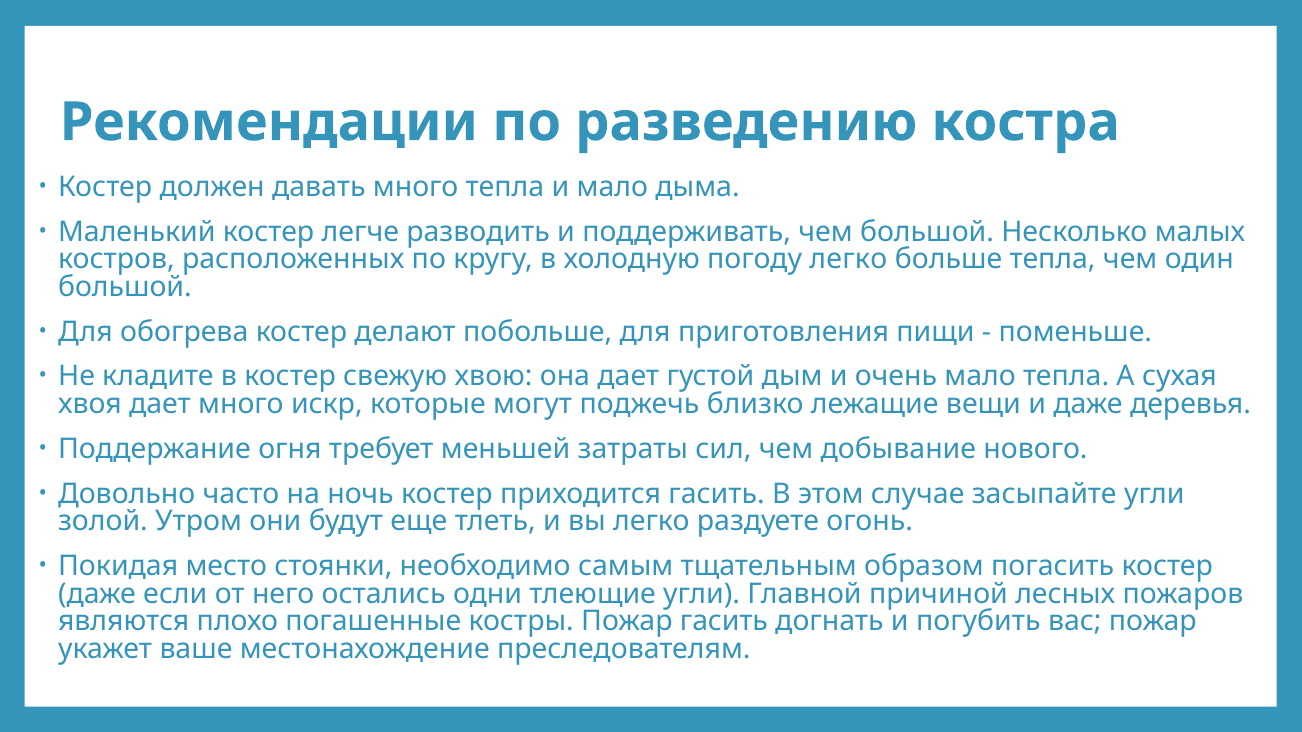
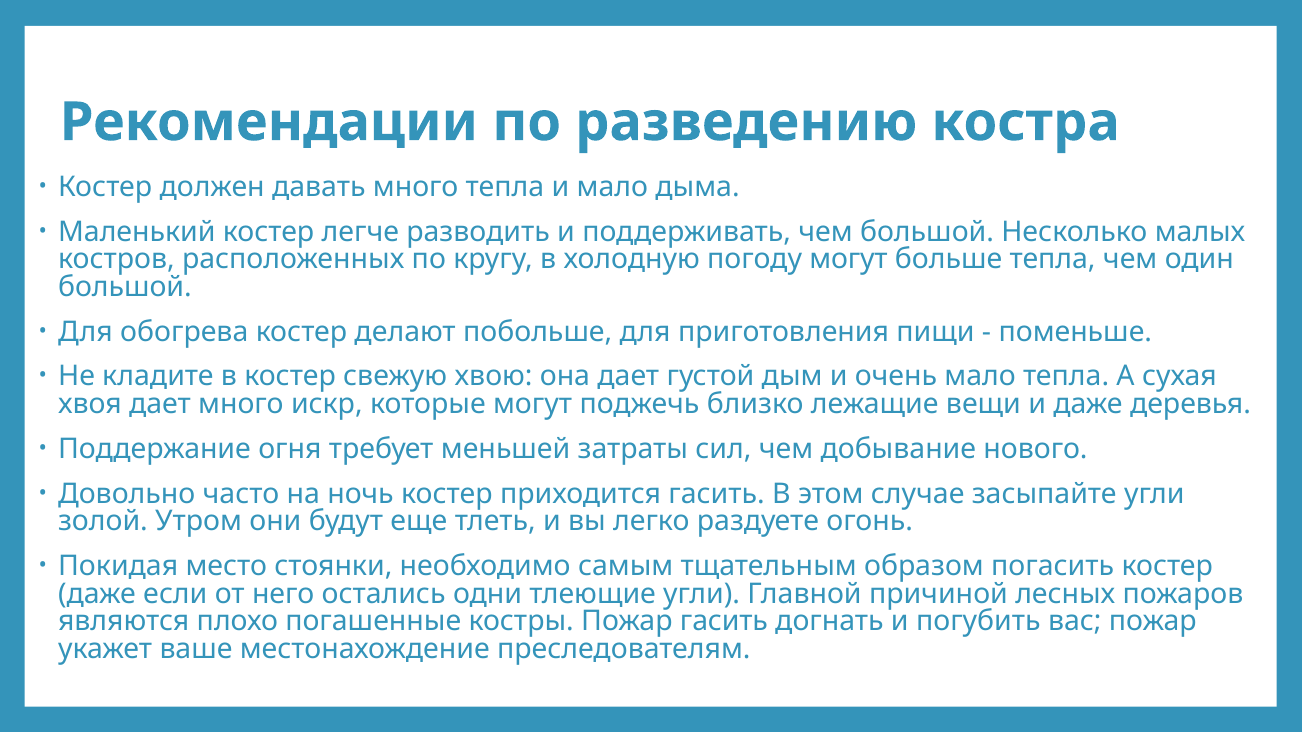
погоду легко: легко -> могут (849, 260)
